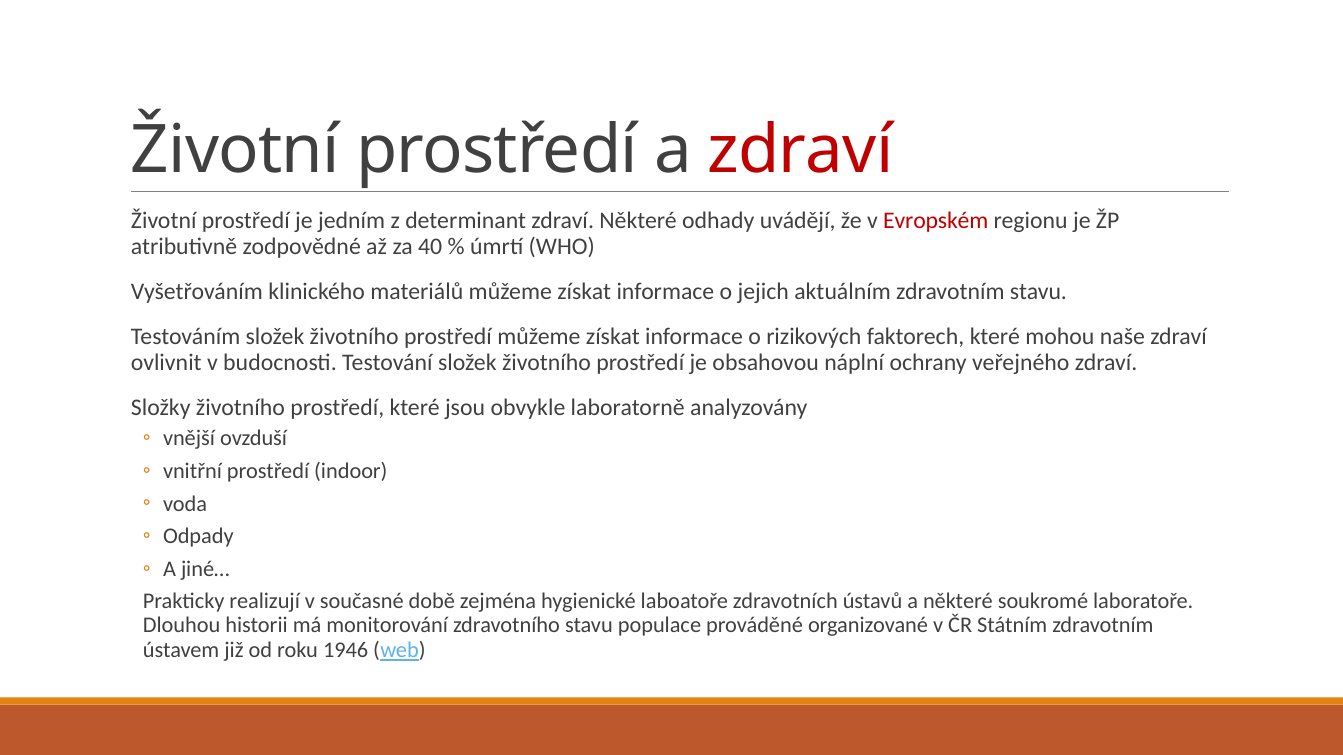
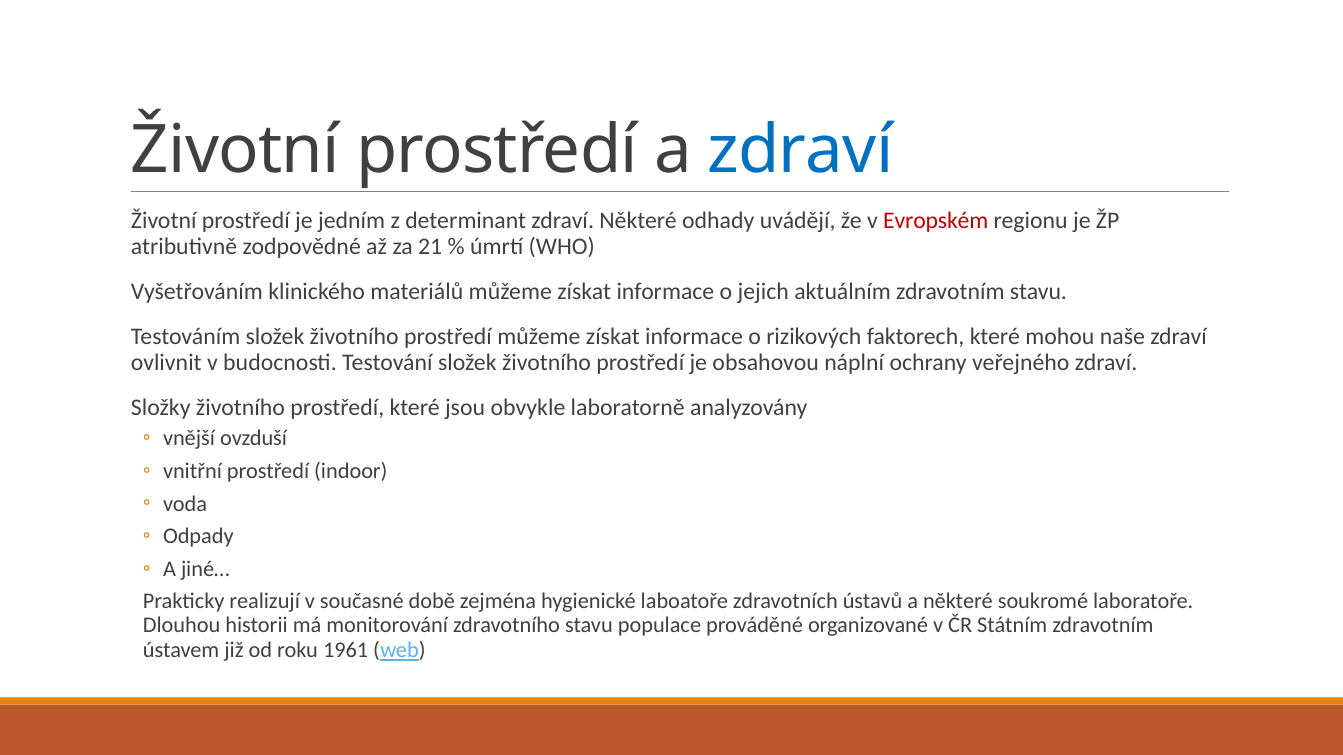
zdraví colour: red -> blue (800, 150)
40: 40 -> 21 (430, 247)
1946: 1946 -> 1961 (346, 650)
